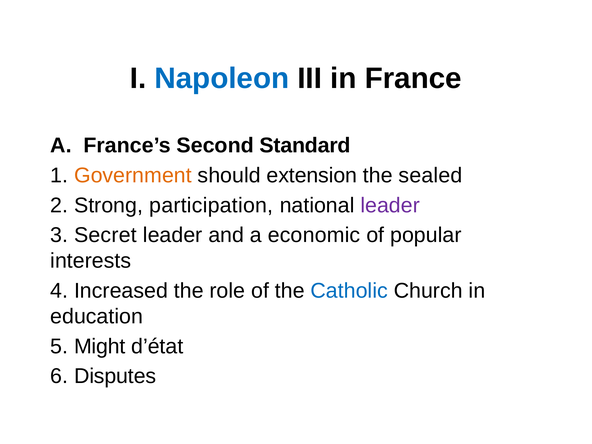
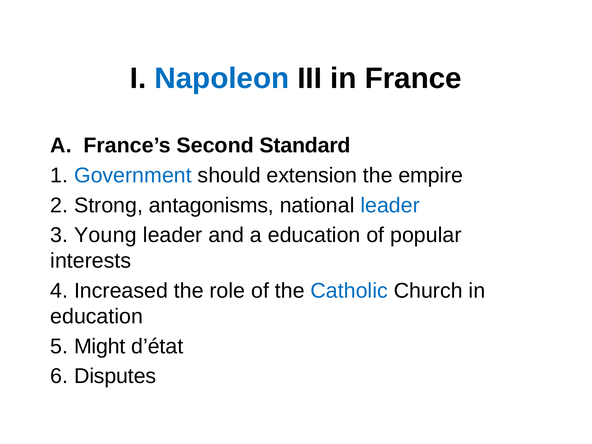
Government colour: orange -> blue (133, 175)
sealed: sealed -> empire (431, 175)
participation: participation -> antagonisms (211, 205)
leader colour: purple -> blue (390, 205)
Secret: Secret -> Young (105, 235)
a economic: economic -> education (314, 235)
